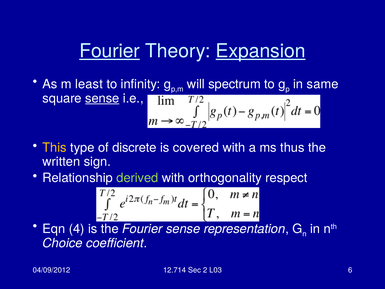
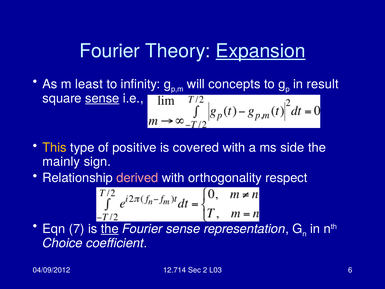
Fourier underline: present -> none (110, 51)
spectrum: spectrum -> concepts (234, 84)
same: same -> result (323, 84)
discrete: discrete -> positive (134, 148)
thus: thus -> side (292, 148)
written: written -> mainly (61, 161)
derived colour: light green -> pink (137, 178)
4: 4 -> 7 (77, 229)
the underline: none -> present (110, 229)
